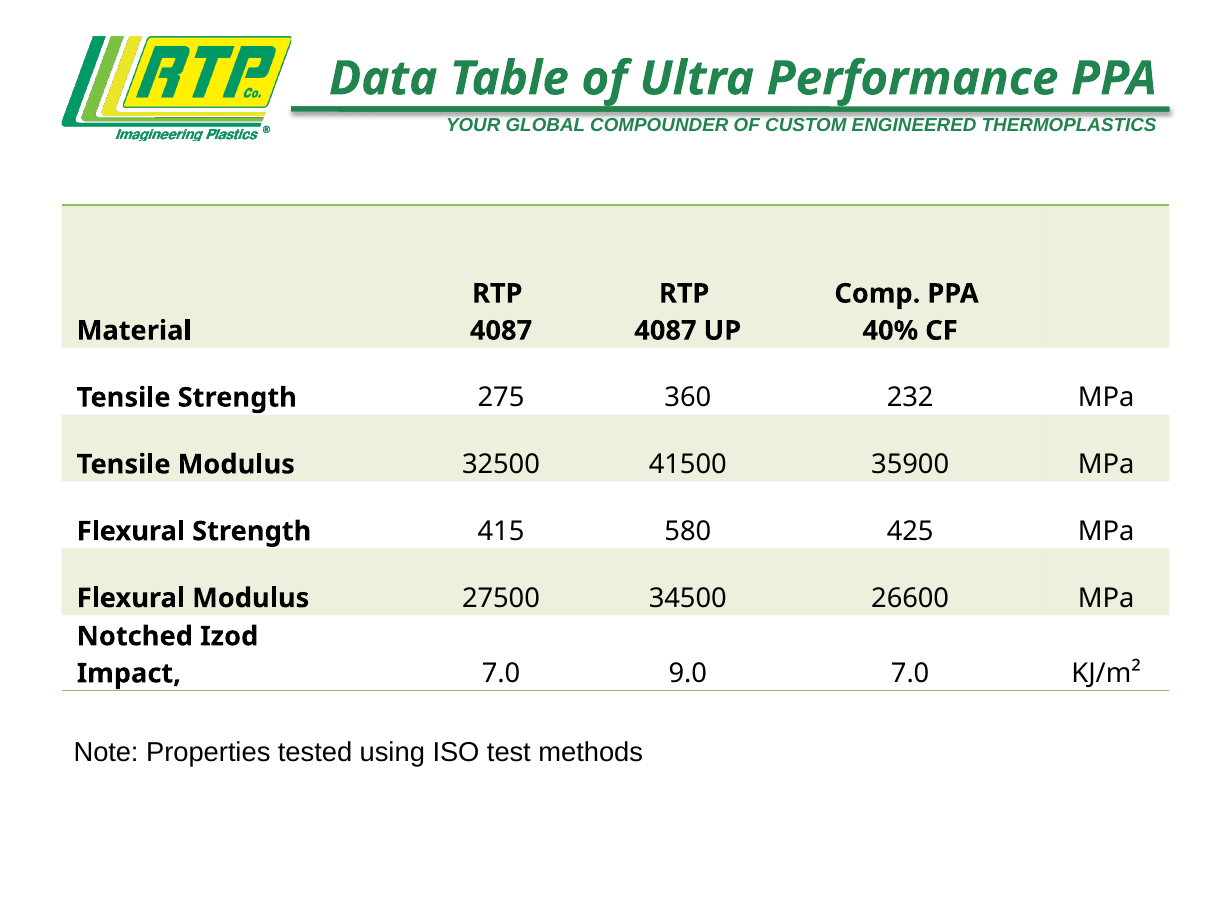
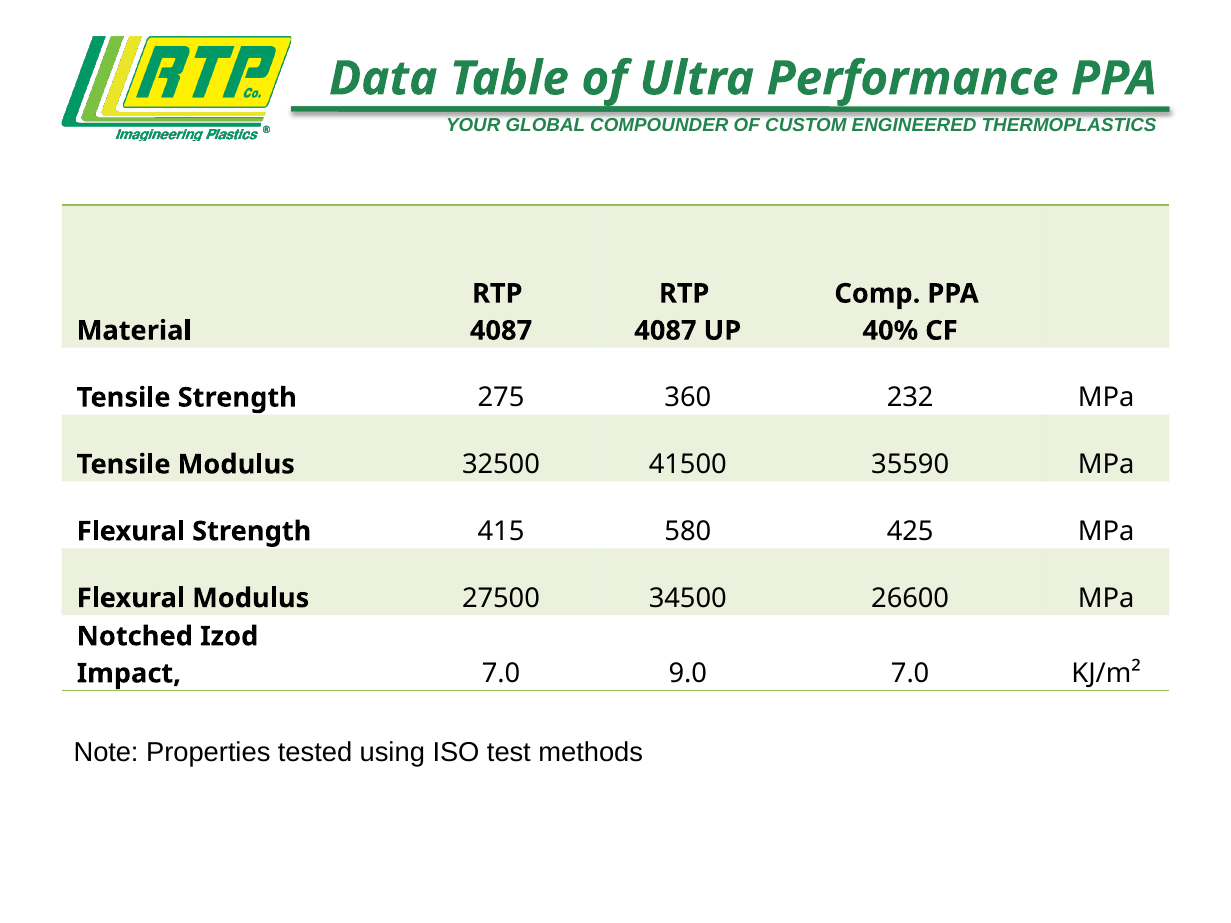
35900: 35900 -> 35590 (910, 465)
